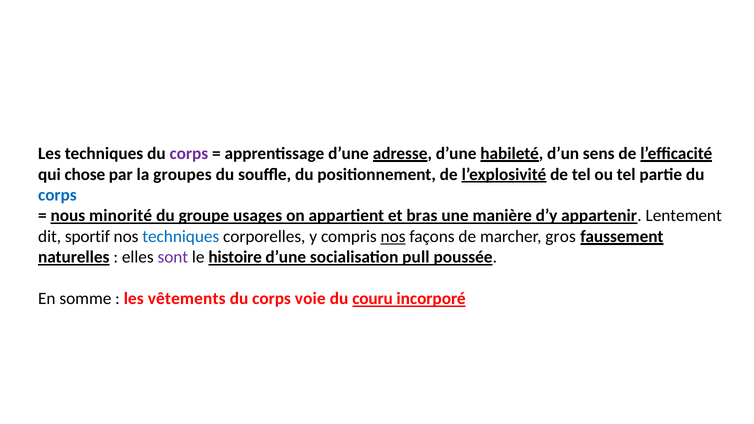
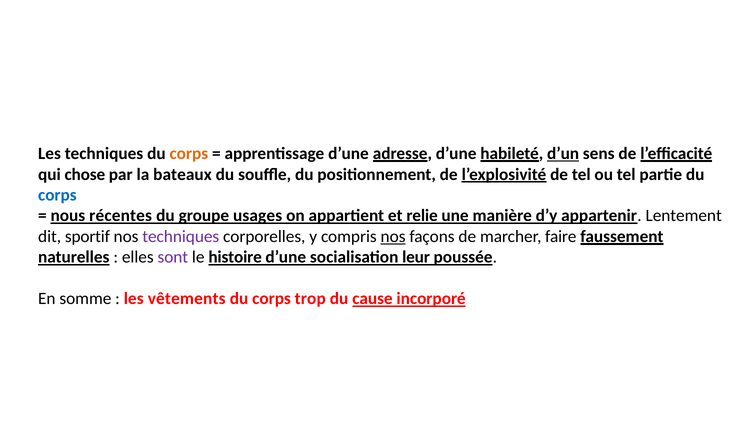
corps colour: purple -> orange (189, 154)
d’un underline: none -> present (563, 154)
groupes: groupes -> bateaux (182, 174)
minorité: minorité -> récentes (121, 216)
bras: bras -> relie (422, 216)
techniques colour: blue -> purple (181, 237)
gros: gros -> faire (561, 237)
pull: pull -> leur (416, 257)
voie: voie -> trop (310, 299)
couru: couru -> cause (373, 299)
